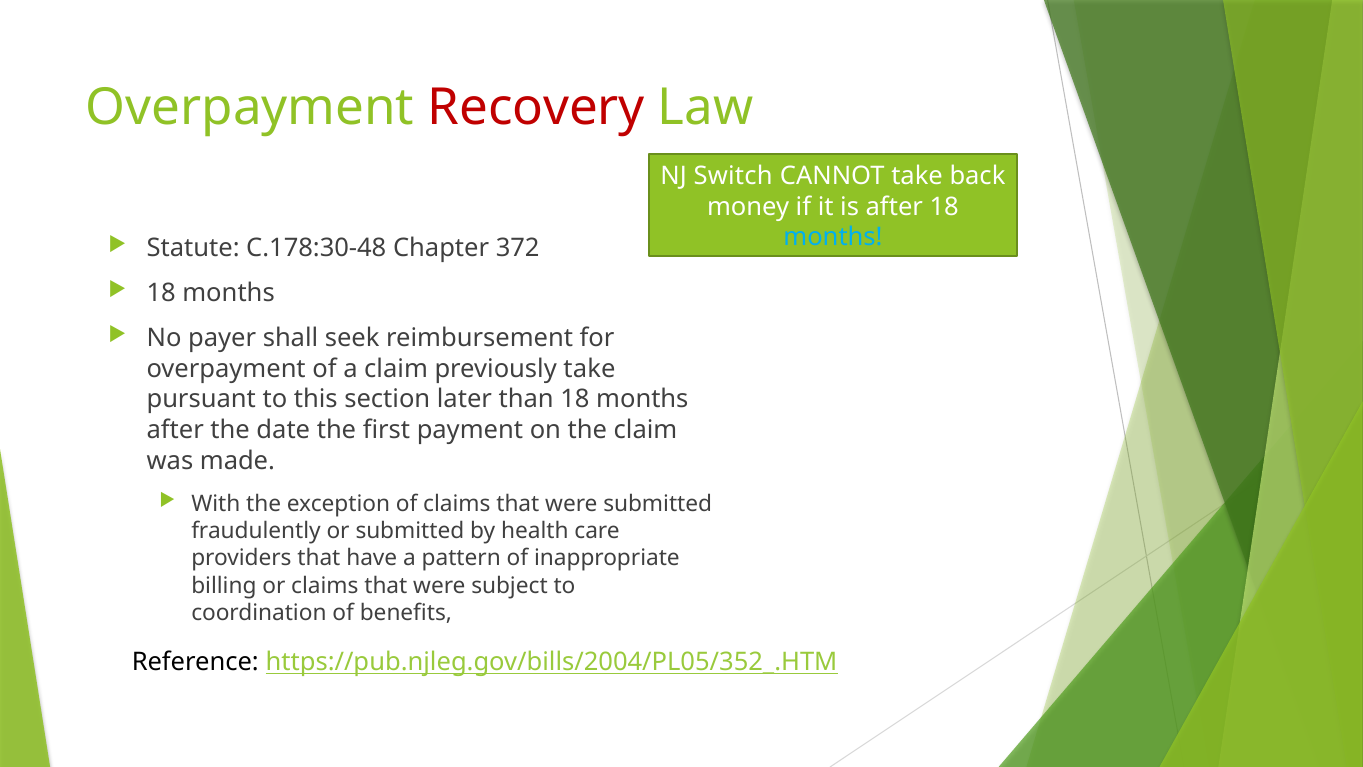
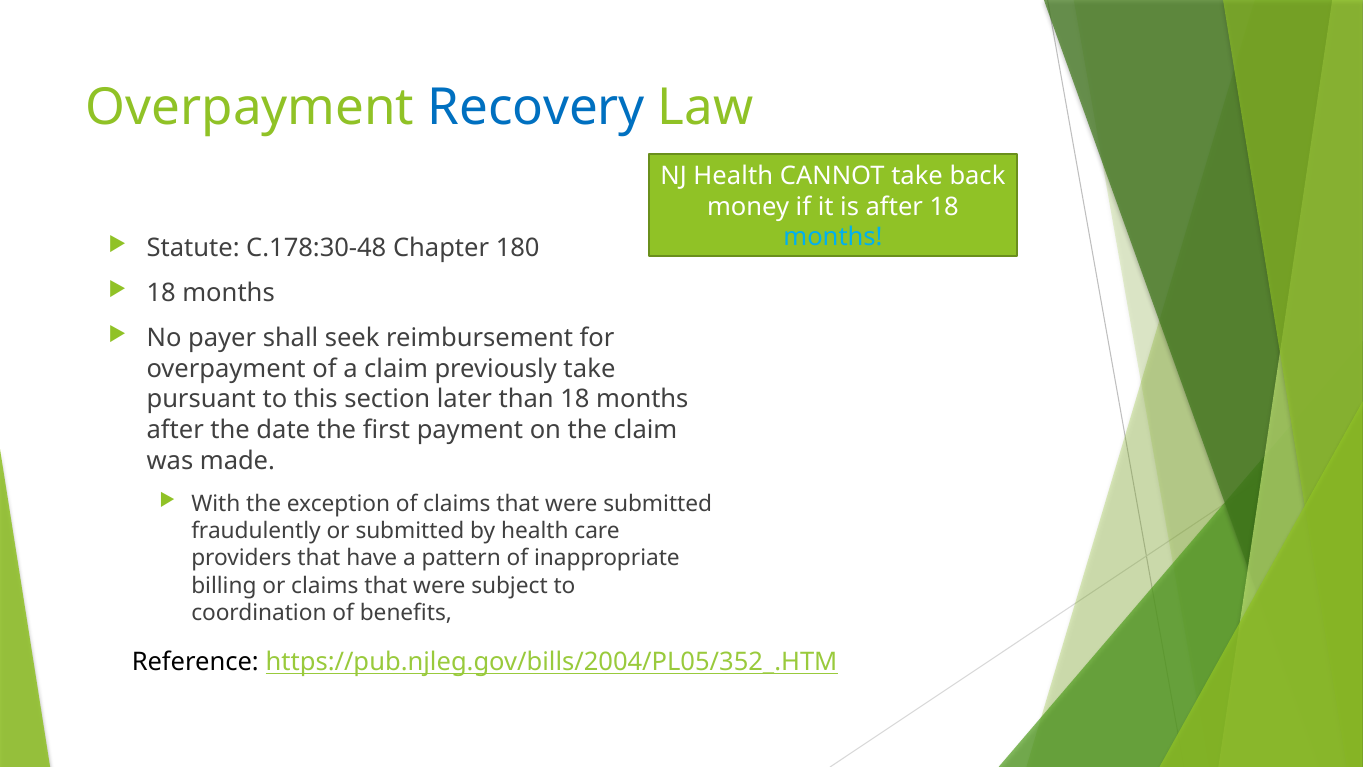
Recovery colour: red -> blue (536, 107)
NJ Switch: Switch -> Health (733, 176)
372: 372 -> 180 (518, 248)
